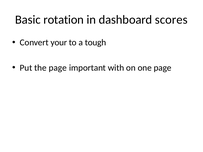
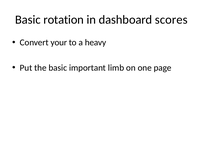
tough: tough -> heavy (96, 43)
the page: page -> basic (58, 68)
with: with -> limb (116, 68)
